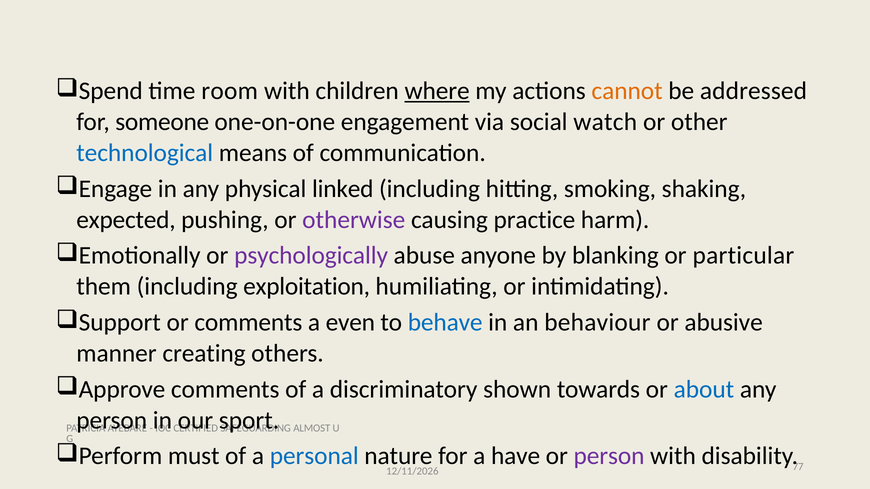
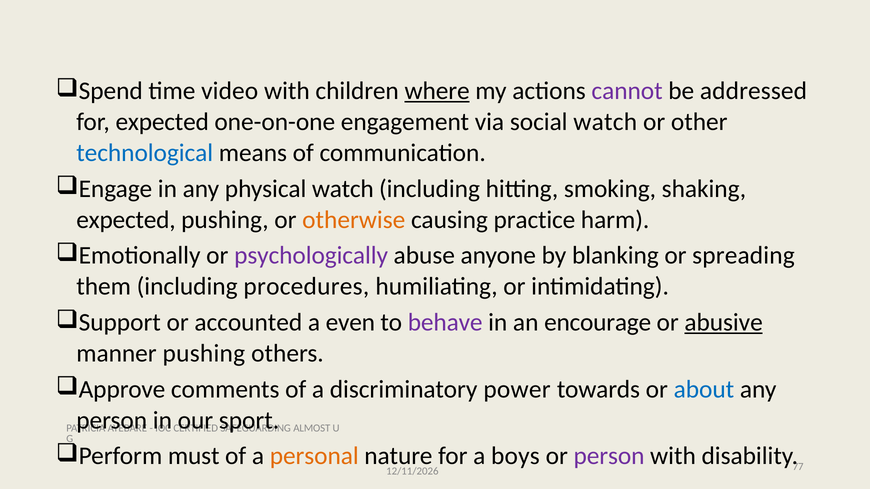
room: room -> video (230, 91)
cannot colour: orange -> purple (627, 91)
for someone: someone -> expected (162, 122)
physical linked: linked -> watch (343, 189)
otherwise colour: purple -> orange (354, 220)
particular: particular -> spreading (743, 256)
exploitation: exploitation -> procedures (306, 287)
or comments: comments -> accounted (248, 323)
behave colour: blue -> purple (445, 323)
behaviour: behaviour -> encourage (598, 323)
abusive underline: none -> present (724, 323)
manner creating: creating -> pushing (204, 354)
shown: shown -> power (517, 389)
personal colour: blue -> orange (314, 456)
have: have -> boys (515, 456)
